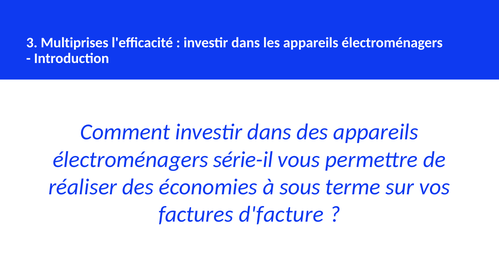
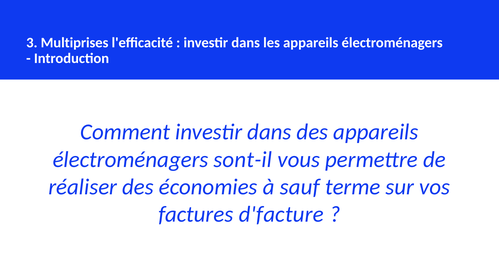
série-il: série-il -> sont-il (243, 160)
sous: sous -> sauf (300, 187)
